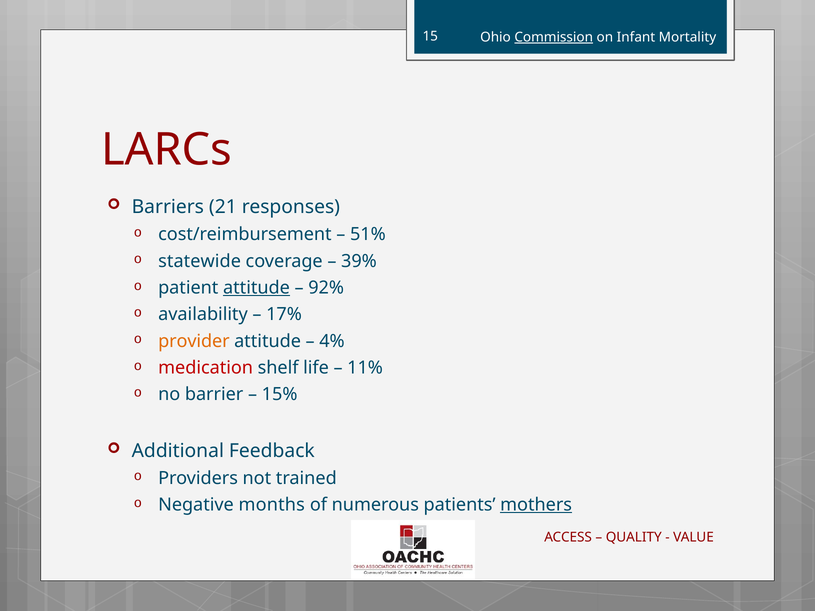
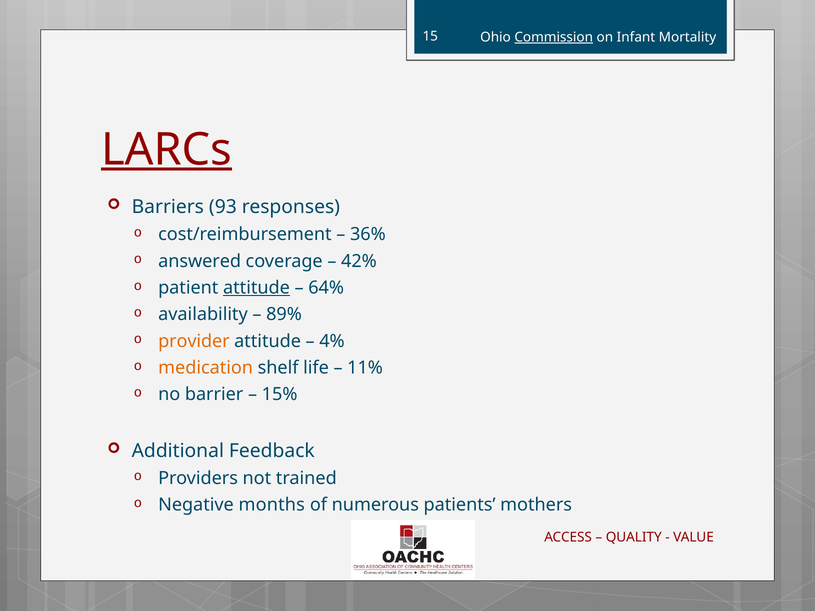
LARCs underline: none -> present (167, 150)
21: 21 -> 93 (223, 207)
51%: 51% -> 36% (368, 234)
statewide: statewide -> answered (200, 261)
39%: 39% -> 42% (359, 261)
92%: 92% -> 64% (326, 288)
17%: 17% -> 89% (284, 315)
medication colour: red -> orange (206, 368)
mothers underline: present -> none (536, 505)
